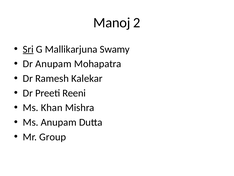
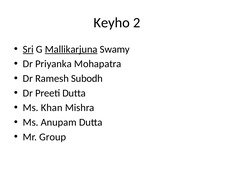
Manoj: Manoj -> Keyho (112, 23)
Mallikarjuna underline: none -> present (71, 49)
Dr Anupam: Anupam -> Priyanka (53, 64)
Kalekar: Kalekar -> Subodh (87, 78)
Preeti Reeni: Reeni -> Dutta (74, 93)
